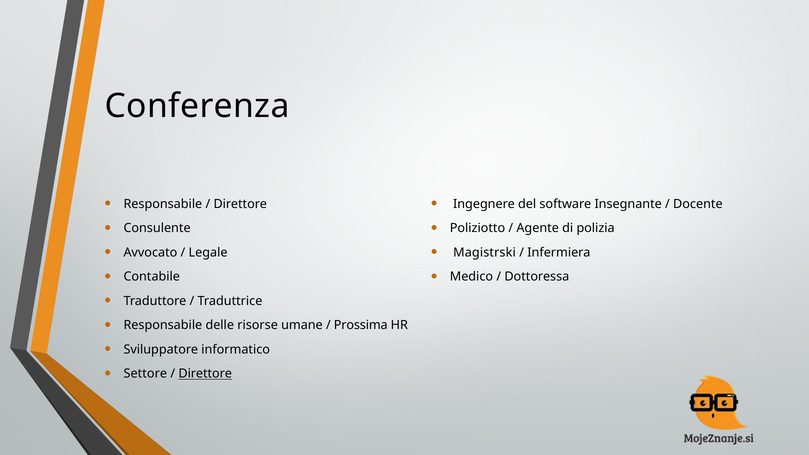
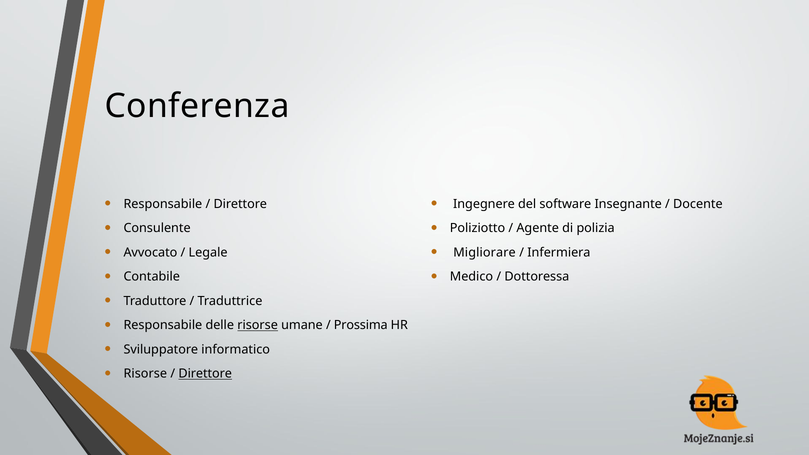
Magistrski: Magistrski -> Migliorare (485, 253)
risorse underline: none -> present (258, 325)
Settore: Settore -> Risorse (145, 374)
